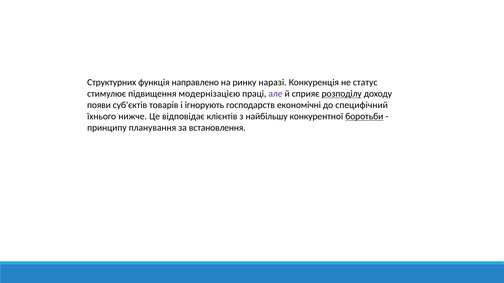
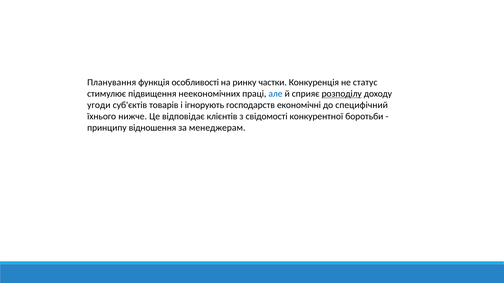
Структурних: Структурних -> Планування (112, 83)
направлено: направлено -> особливості (195, 83)
наразі: наразі -> частки (273, 83)
модернізацією: модернізацією -> неекономічних (209, 94)
але colour: purple -> blue (275, 94)
появи: появи -> угоди (99, 105)
найбільшу: найбільшу -> свідомості (267, 117)
боротьби underline: present -> none (364, 117)
планування: планування -> відношення (152, 128)
встановлення: встановлення -> менеджерам (217, 128)
